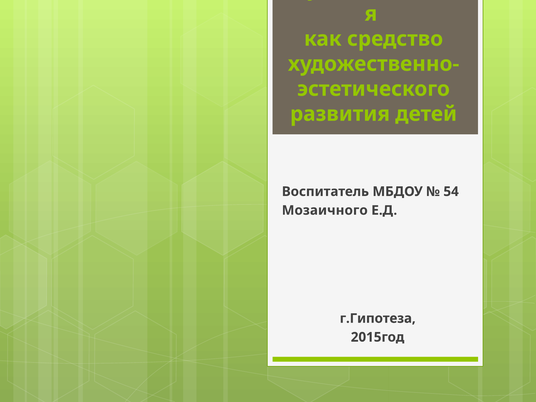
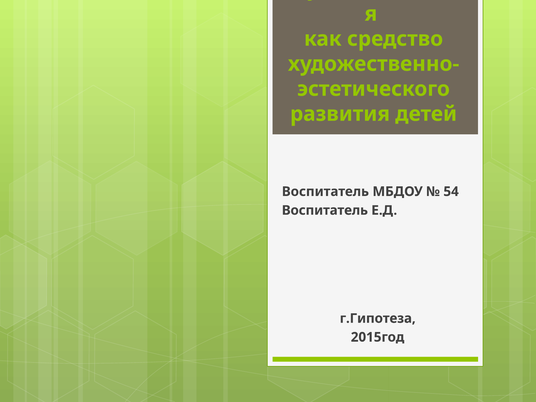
Мозаичного: Мозаичного -> Воспитатель (325, 210)
